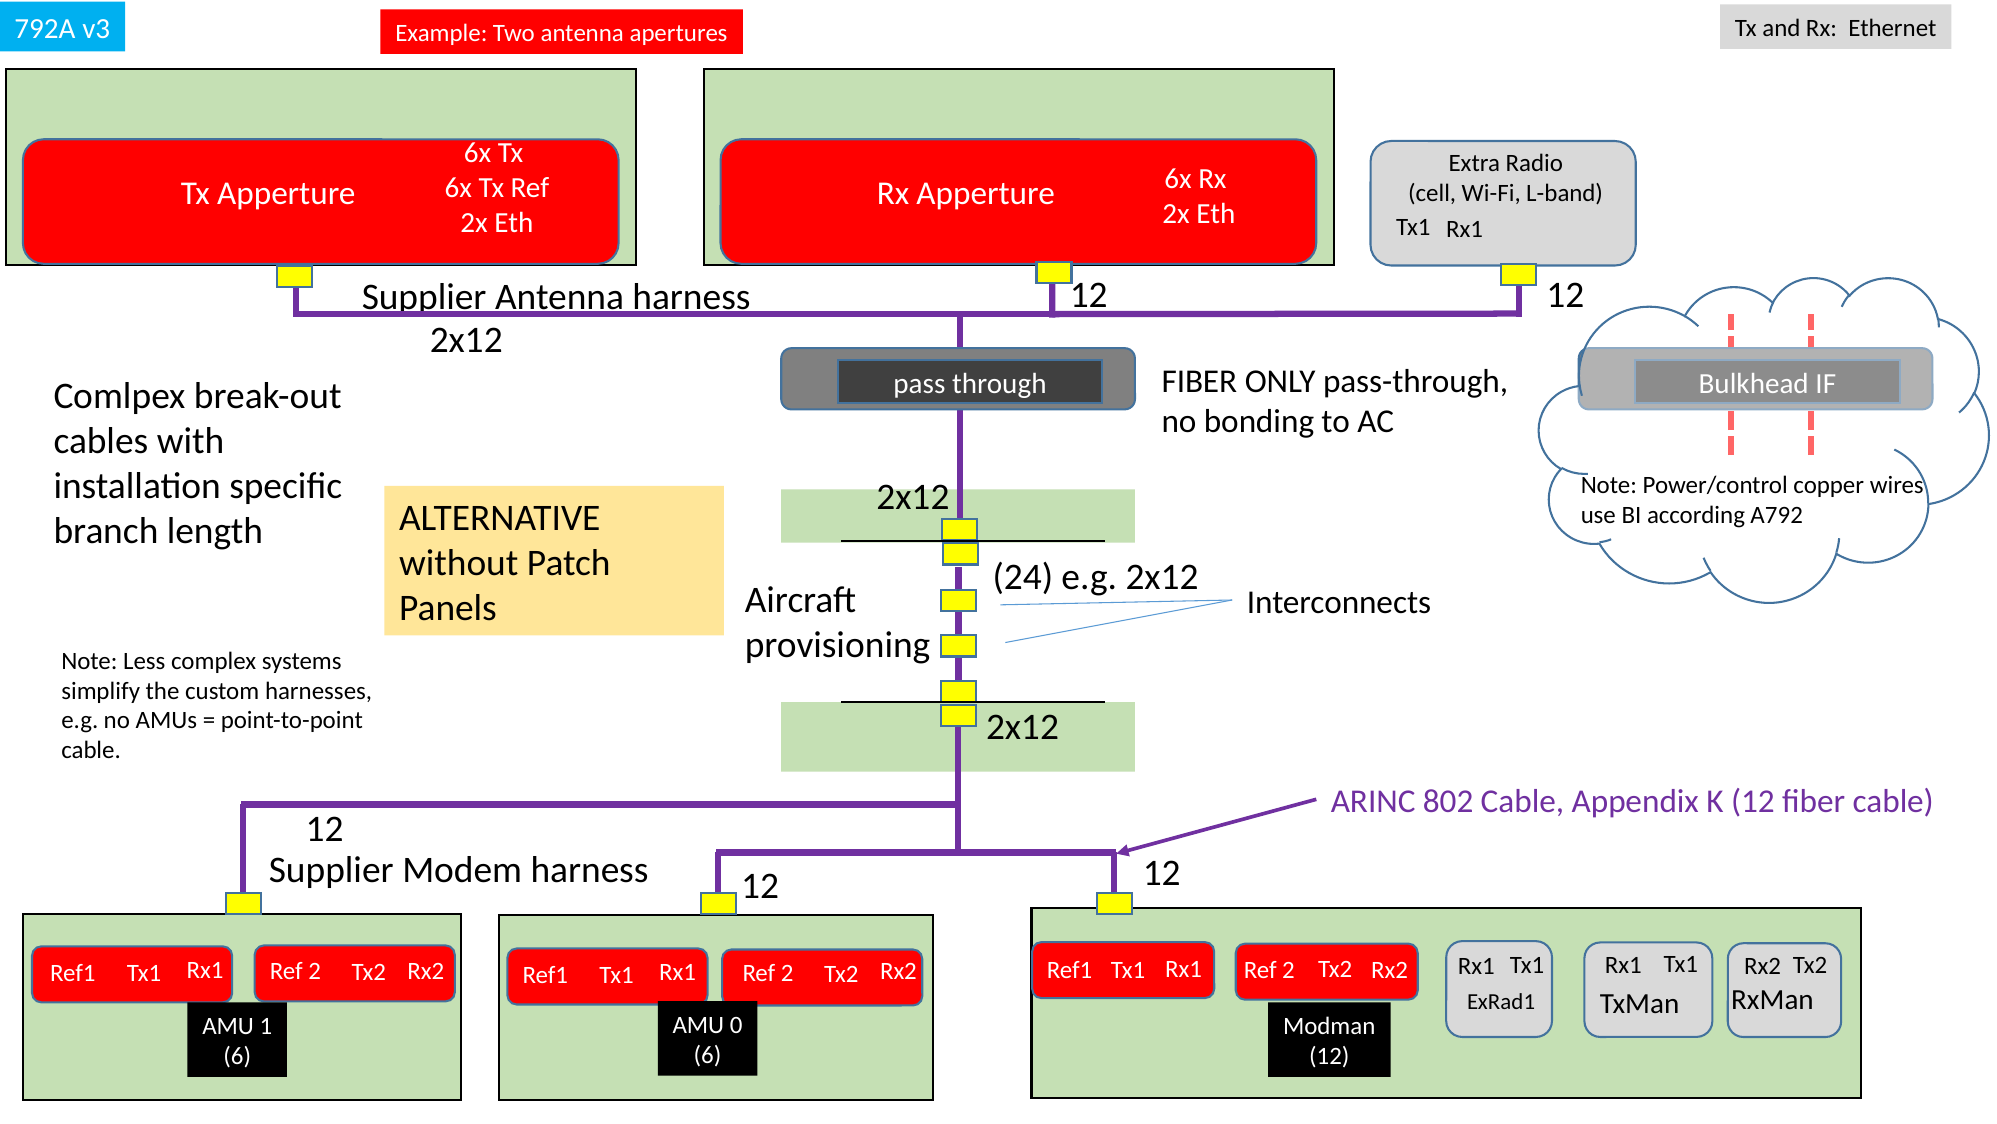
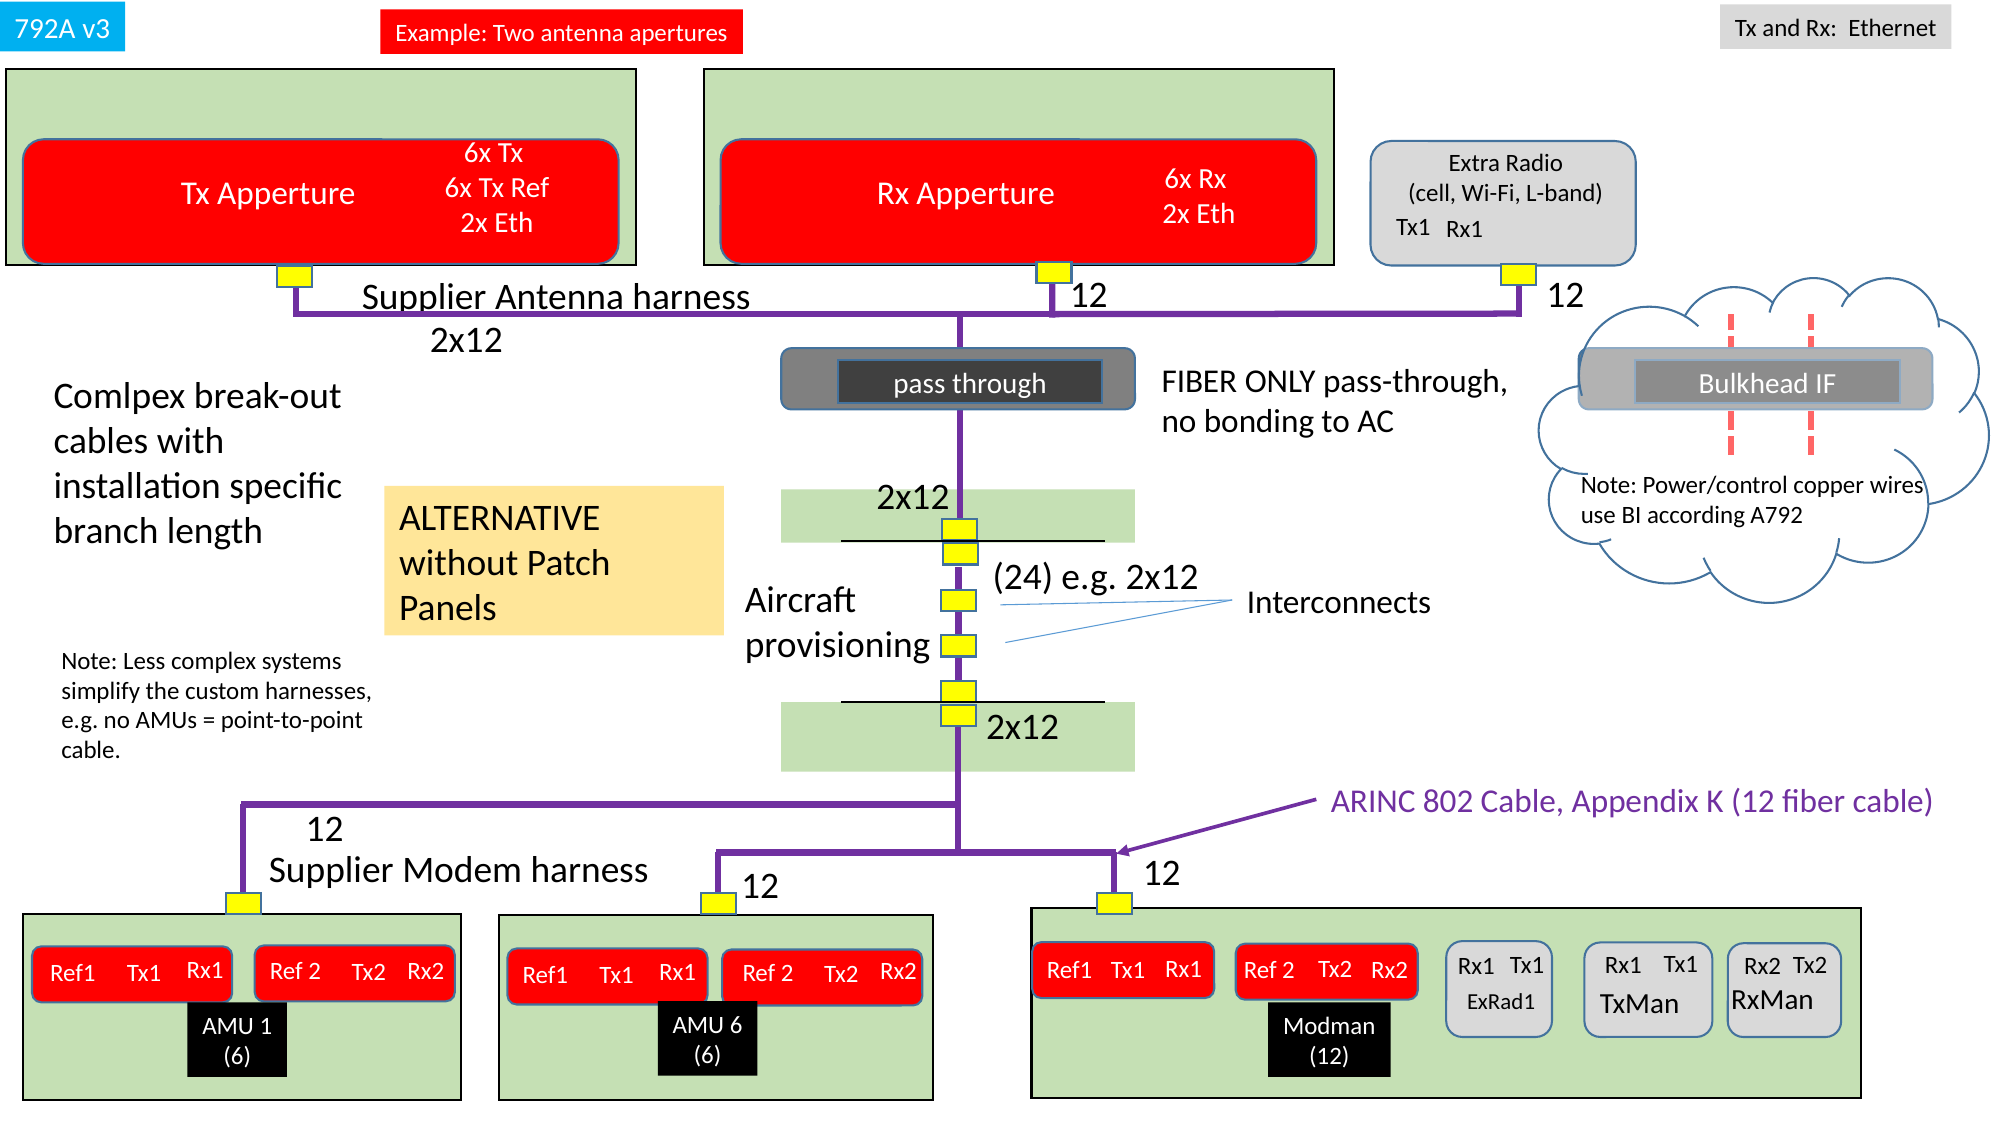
AMU 0: 0 -> 6 (736, 1025)
